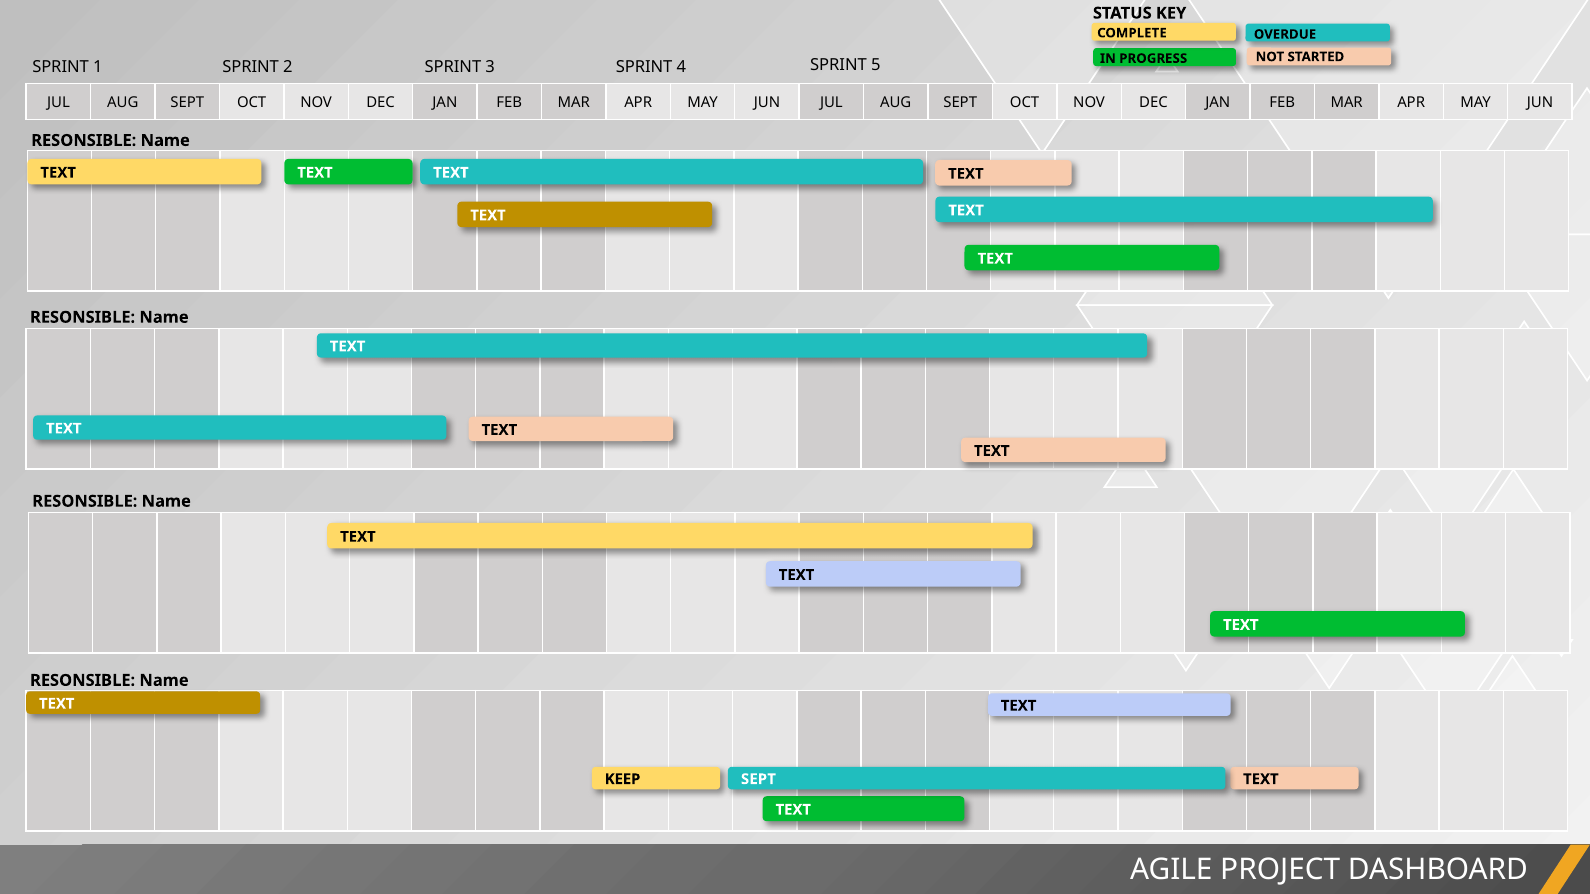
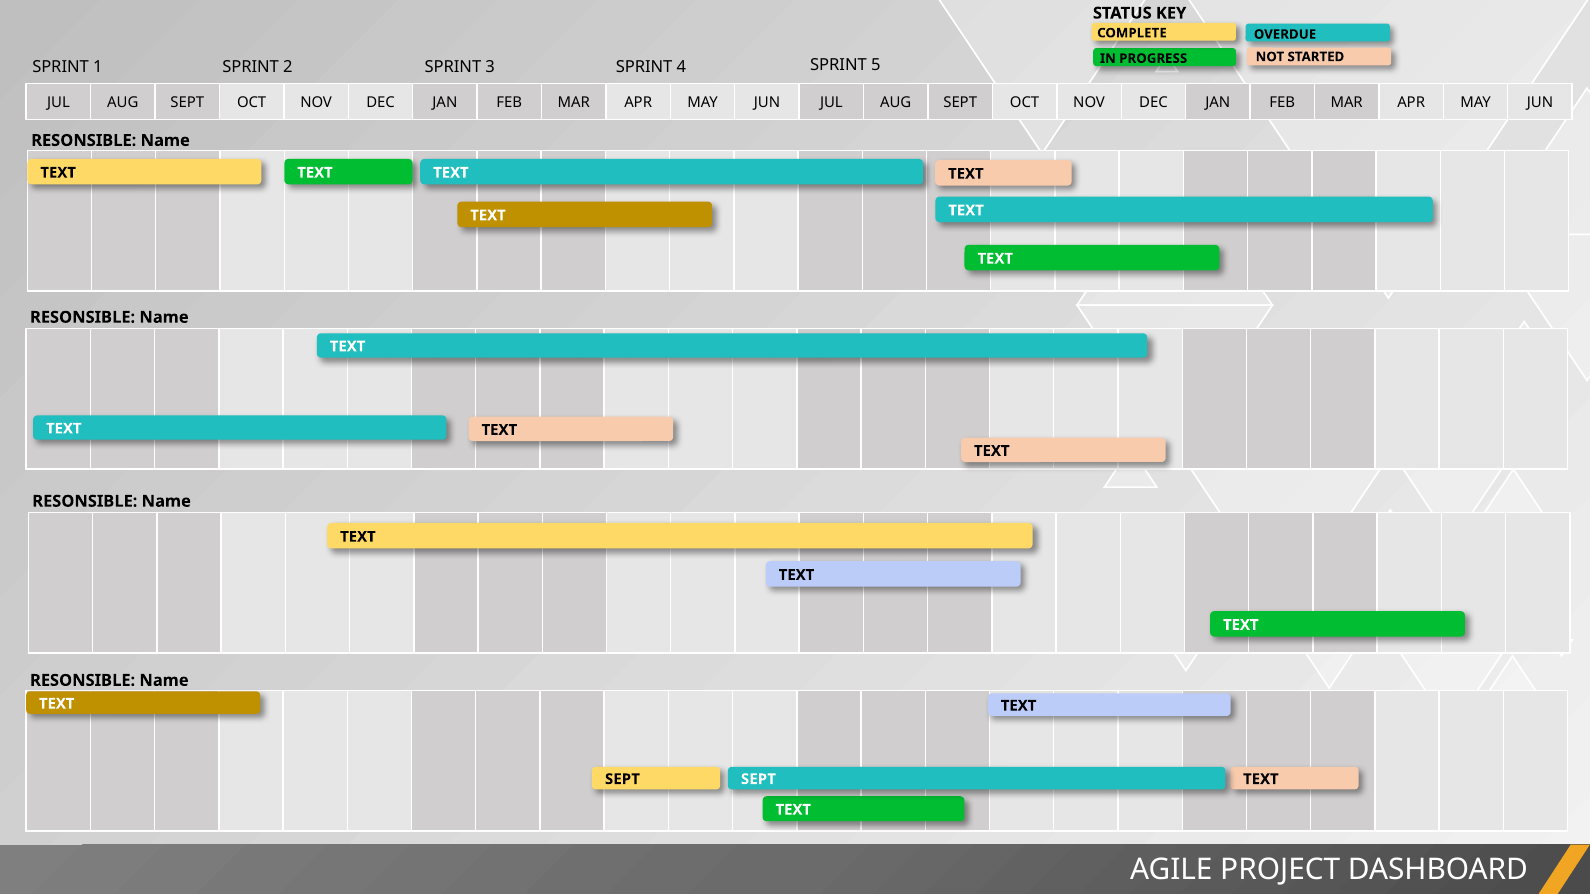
KEEP: KEEP -> SEPT (622, 779)
